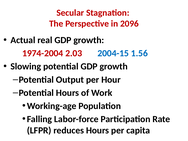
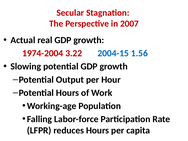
2096: 2096 -> 2007 (129, 24)
2.03: 2.03 -> 3.22 (74, 53)
